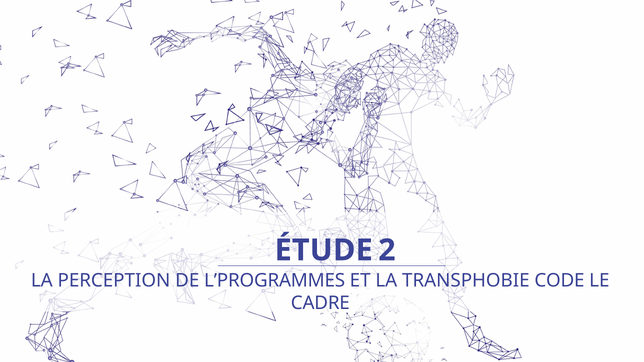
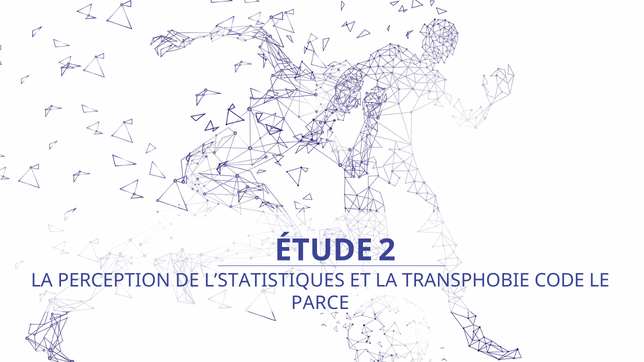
L’PROGRAMMES: L’PROGRAMMES -> L’STATISTIQUES (274, 281)
CADRE: CADRE -> PARCE (320, 303)
